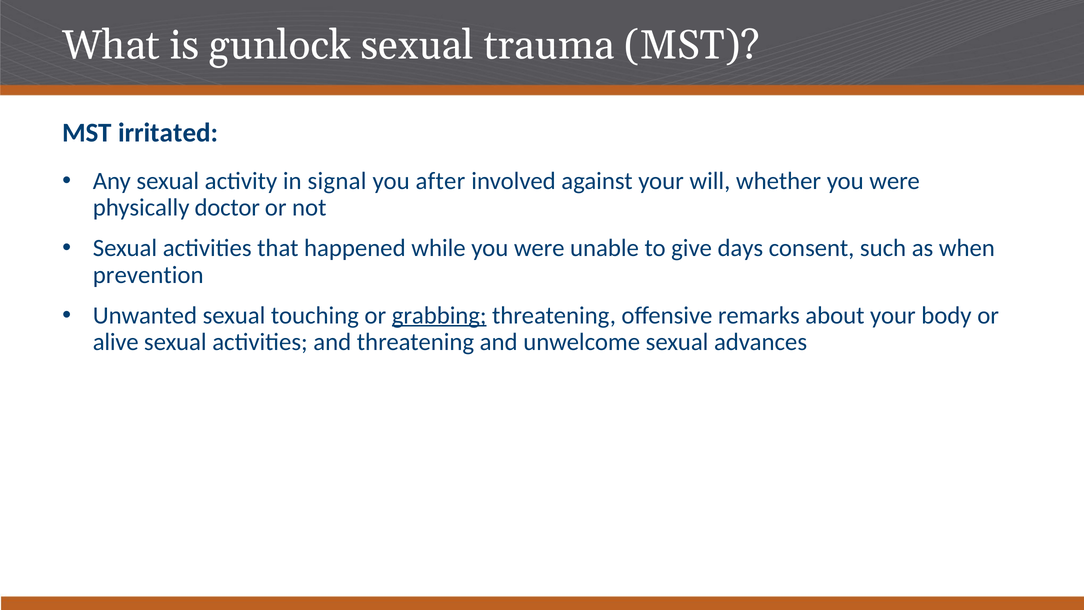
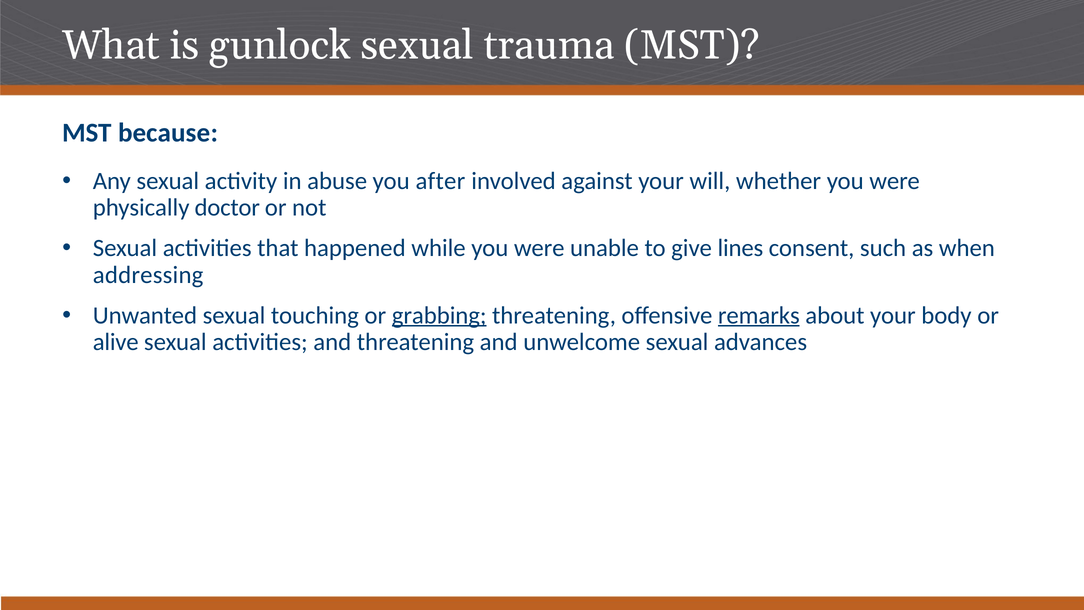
irritated: irritated -> because (168, 133)
signal: signal -> abuse (337, 181)
days: days -> lines (740, 248)
prevention: prevention -> addressing (148, 275)
remarks underline: none -> present (759, 315)
